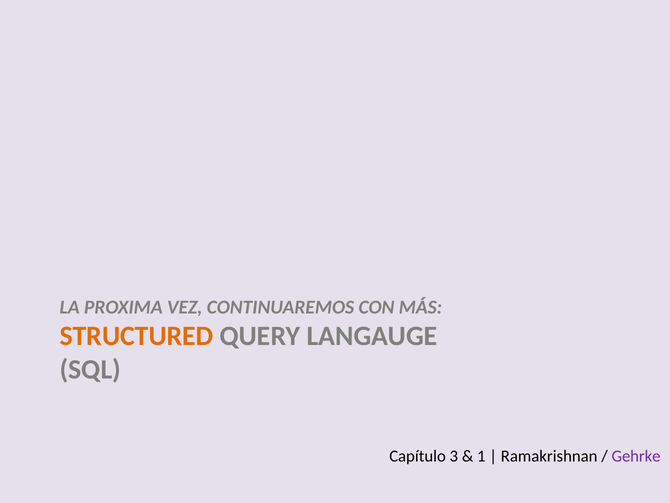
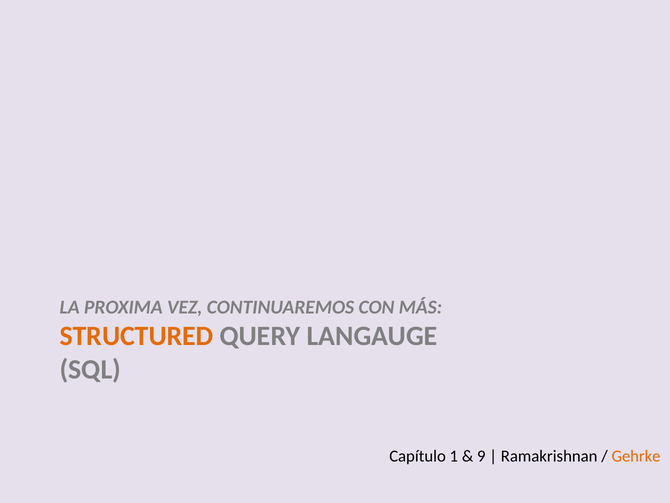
3: 3 -> 1 (454, 456)
1: 1 -> 9 (481, 456)
Gehrke colour: purple -> orange (636, 456)
